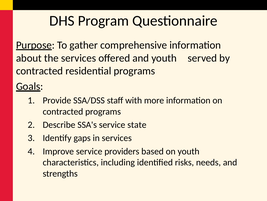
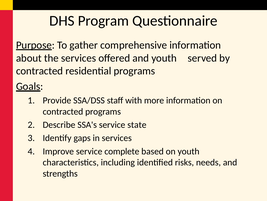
providers: providers -> complete (122, 151)
